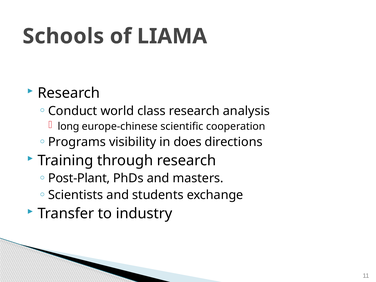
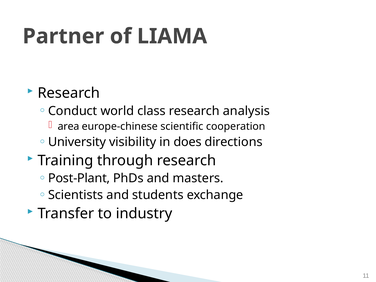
Schools: Schools -> Partner (63, 36)
long: long -> area (68, 126)
Programs: Programs -> University (77, 142)
